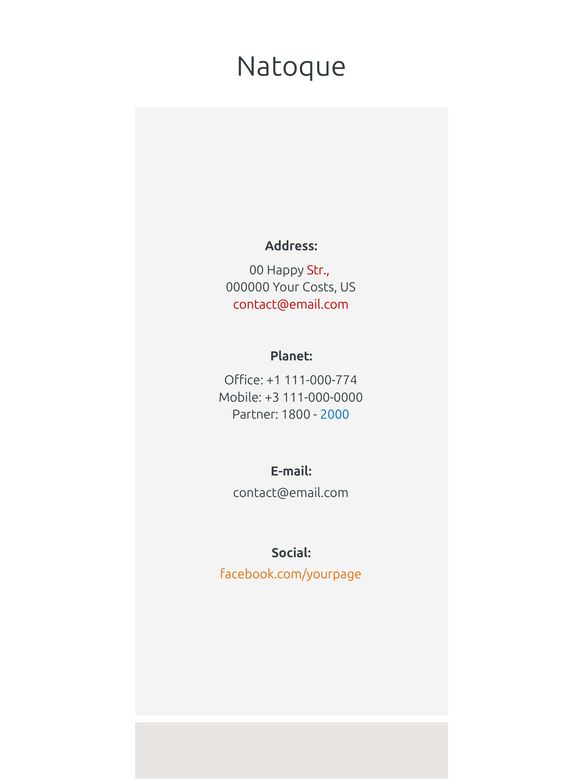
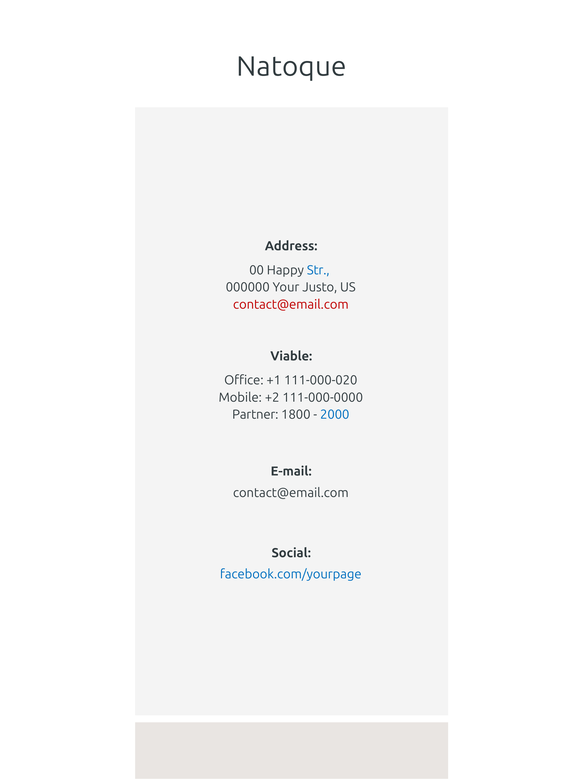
Str colour: red -> blue (318, 270)
Costs: Costs -> Justo (320, 287)
Planet: Planet -> Viable (291, 356)
111-000-774: 111-000-774 -> 111-000-020 (321, 380)
+3: +3 -> +2 (272, 397)
facebook.com/yourpage colour: orange -> blue (291, 574)
